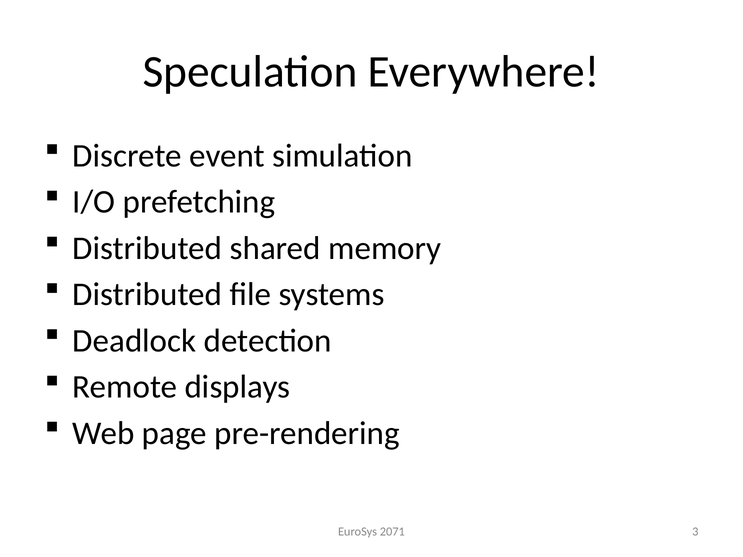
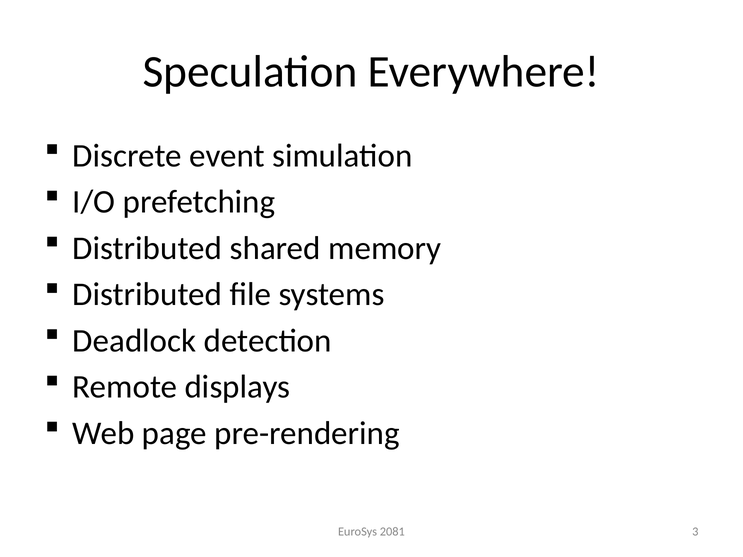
2071: 2071 -> 2081 (392, 532)
